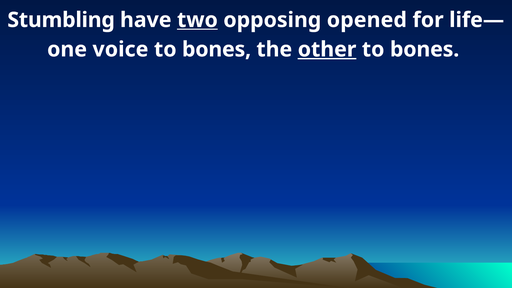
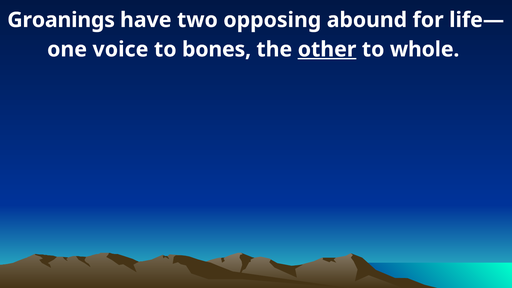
Stumbling: Stumbling -> Groanings (61, 20)
two underline: present -> none (197, 20)
opened: opened -> abound (367, 20)
bones: bones -> whole (425, 49)
